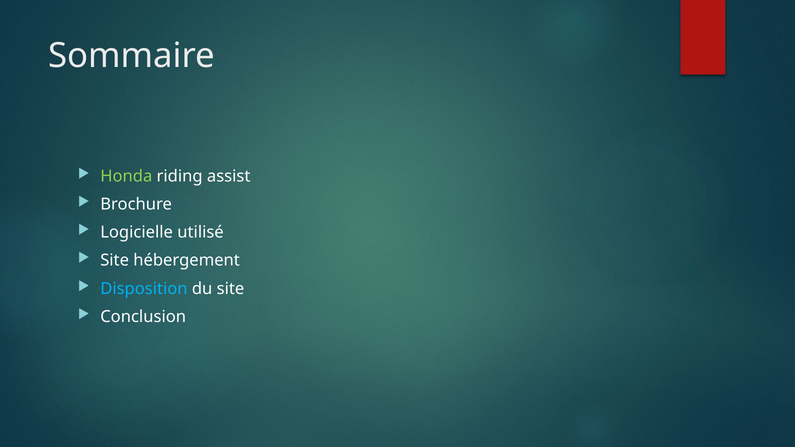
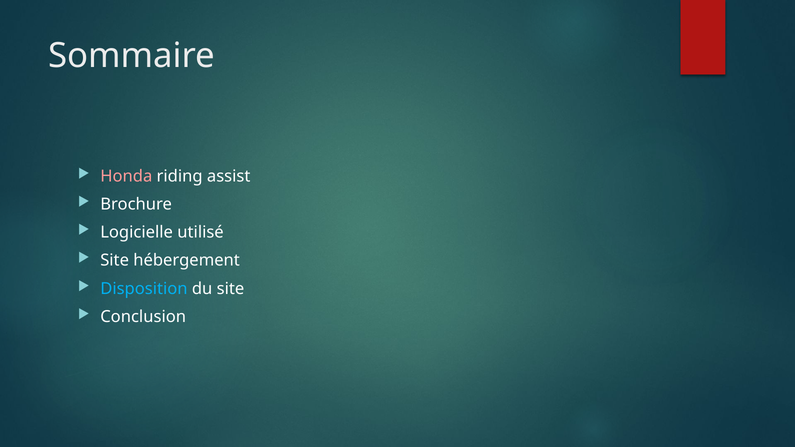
Honda colour: light green -> pink (126, 176)
